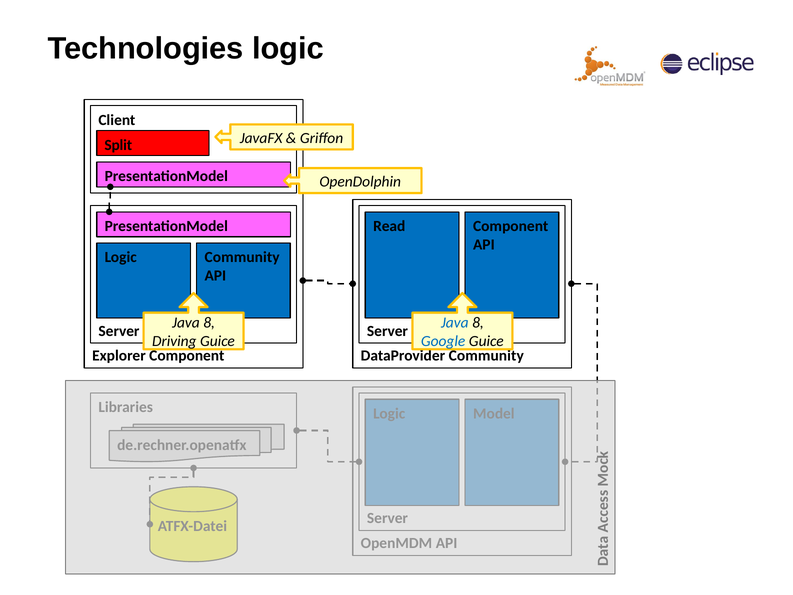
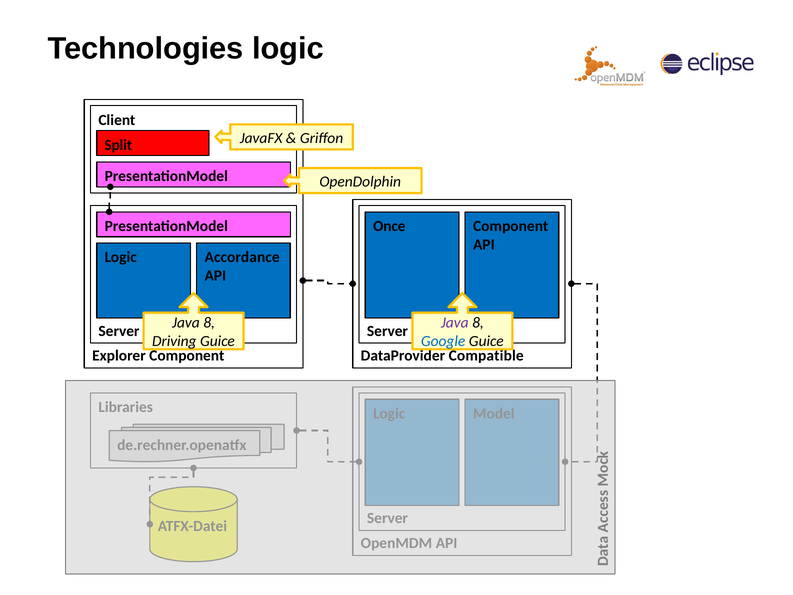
Read: Read -> Once (389, 226)
Logic Community: Community -> Accordance (242, 257)
Java colour: blue -> purple (455, 323)
DataProvider Community: Community -> Compatible (486, 356)
